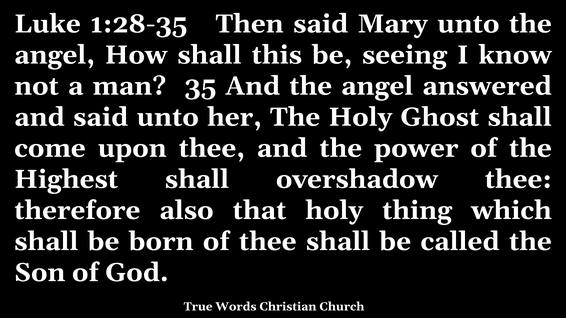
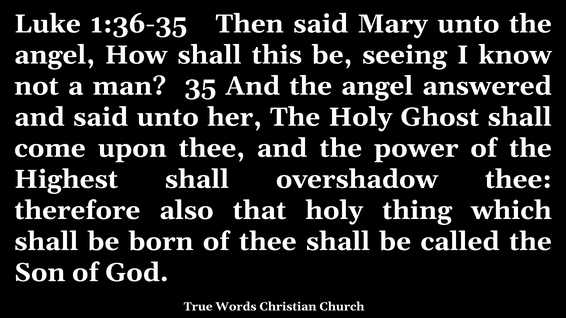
1:28-35: 1:28-35 -> 1:36-35 (139, 24)
